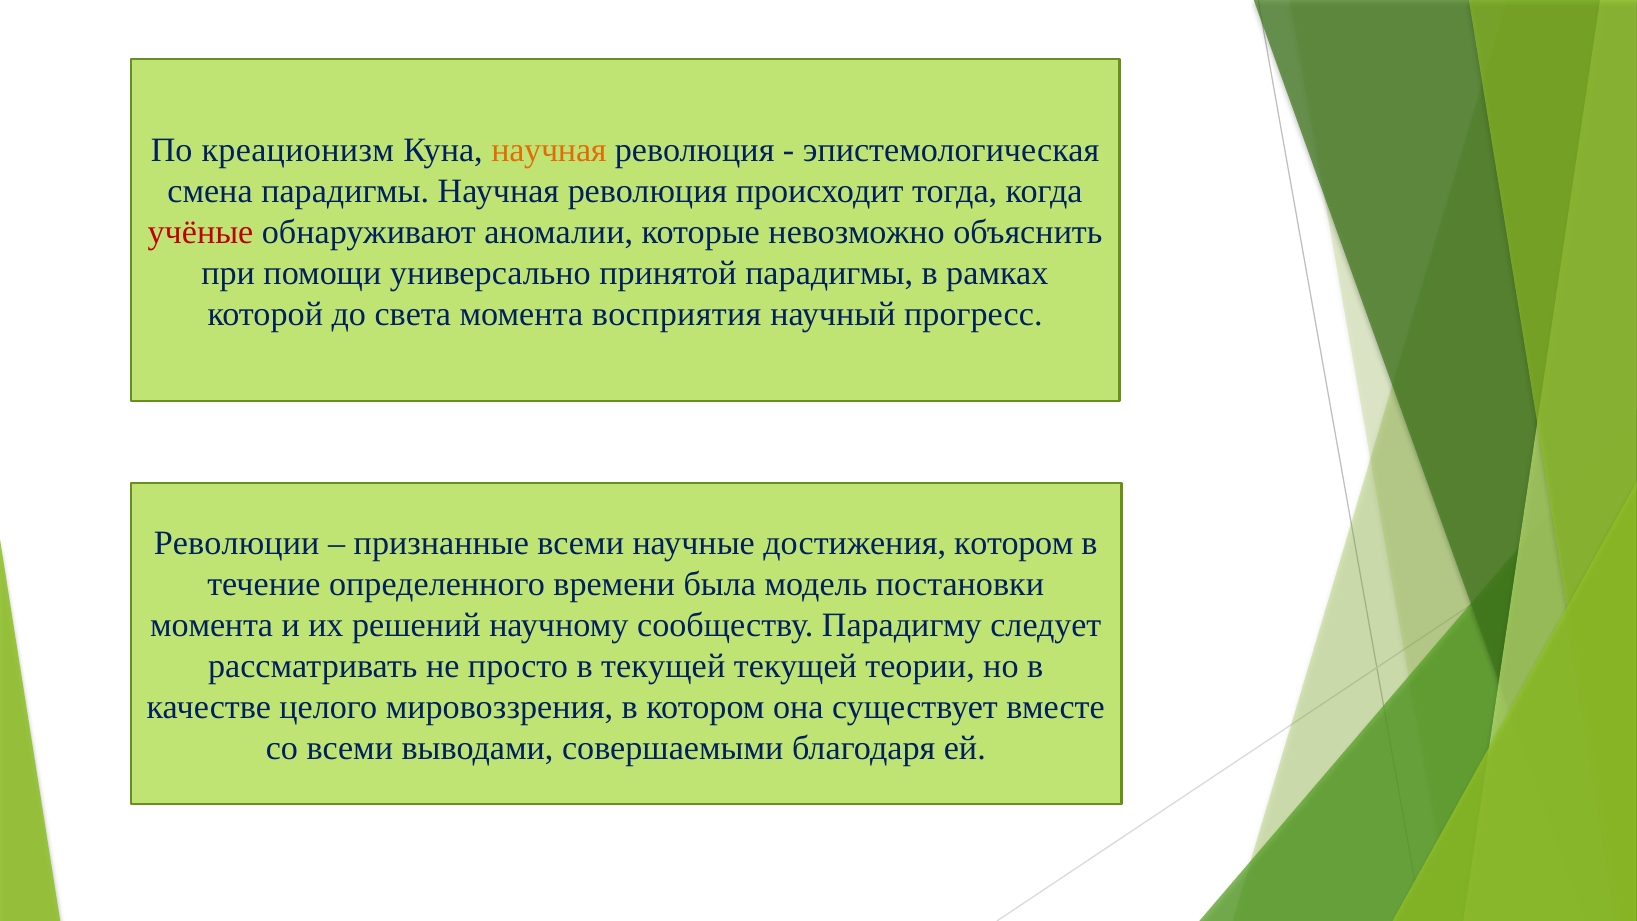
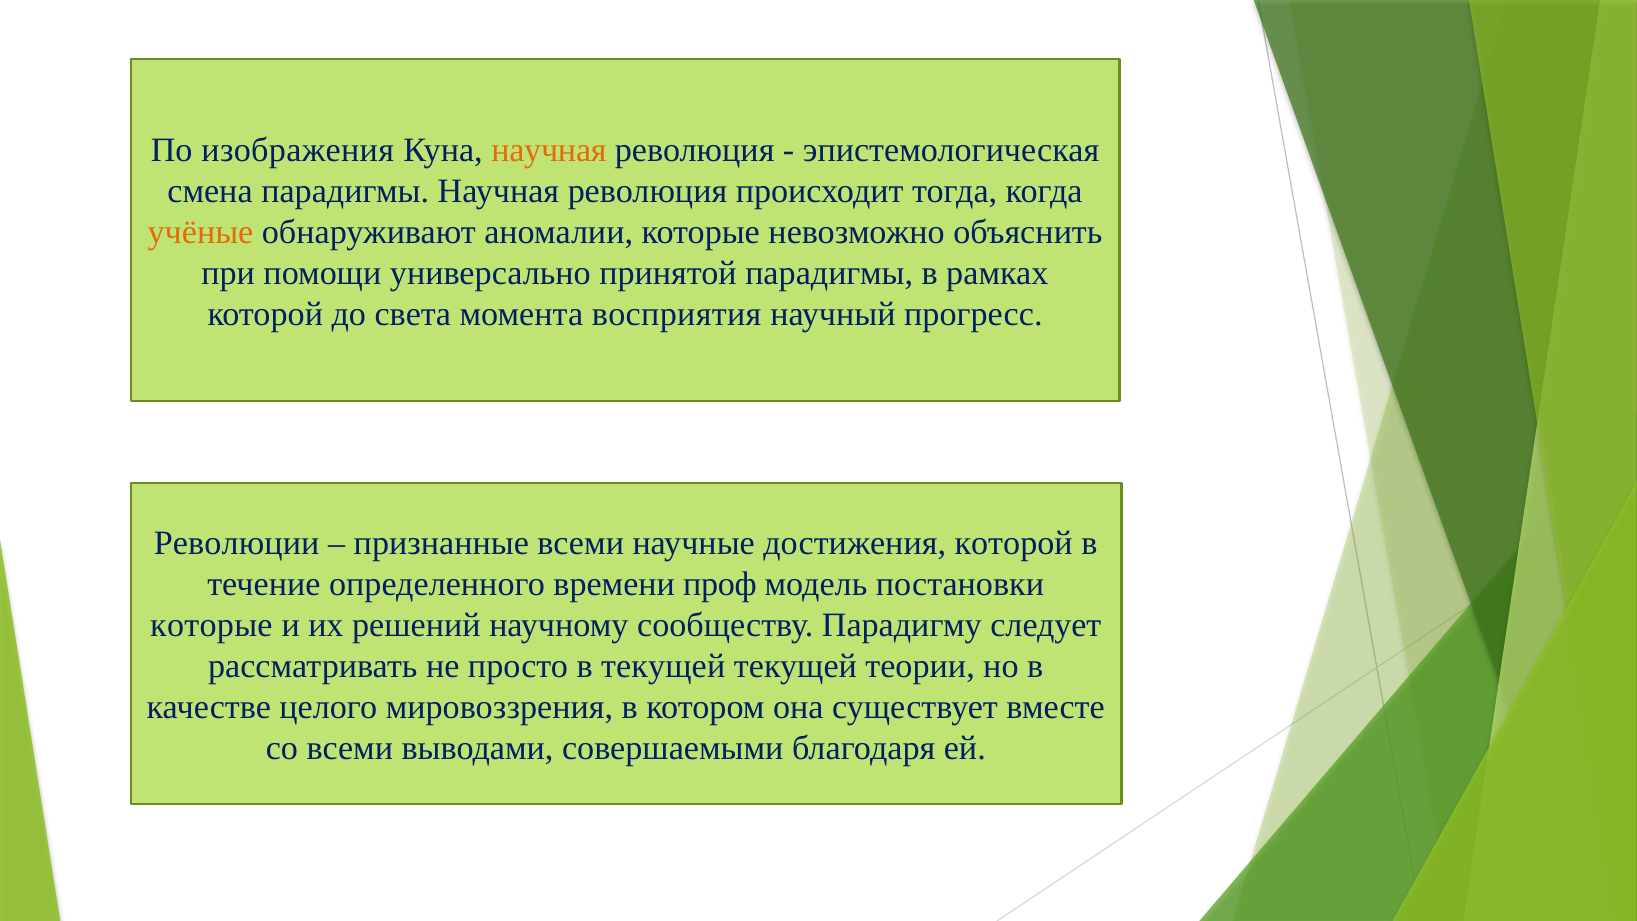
креационизм: креационизм -> изображения (298, 150)
учёные colour: red -> orange (201, 232)
достижения котором: котором -> которой (1014, 543)
была: была -> проф (720, 584)
момента: момента -> которые (211, 625)
